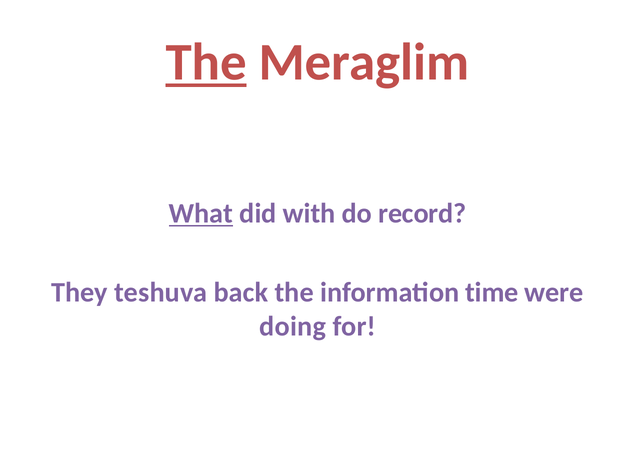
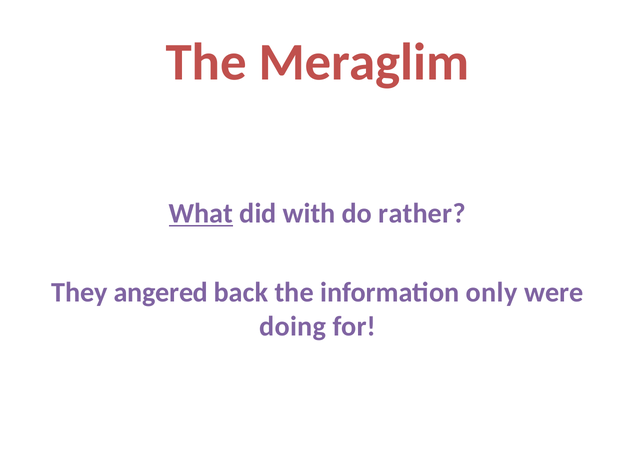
The underline: present -> none (206, 62)
record: record -> rather (422, 214)
teshuva: teshuva -> angered (161, 293)
time: time -> only (492, 293)
